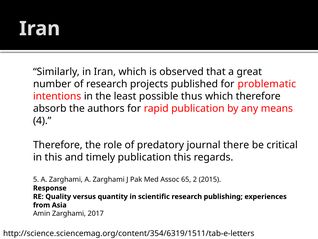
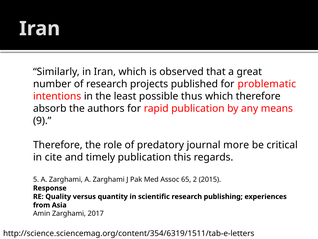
4: 4 -> 9 (42, 120)
there: there -> more (236, 145)
in this: this -> cite (53, 157)
